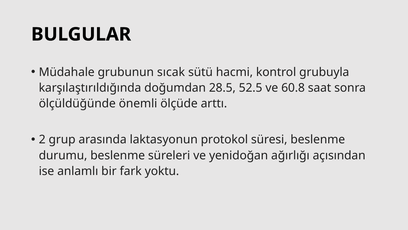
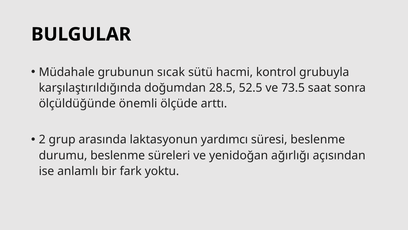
60.8: 60.8 -> 73.5 (293, 88)
protokol: protokol -> yardımcı (224, 139)
